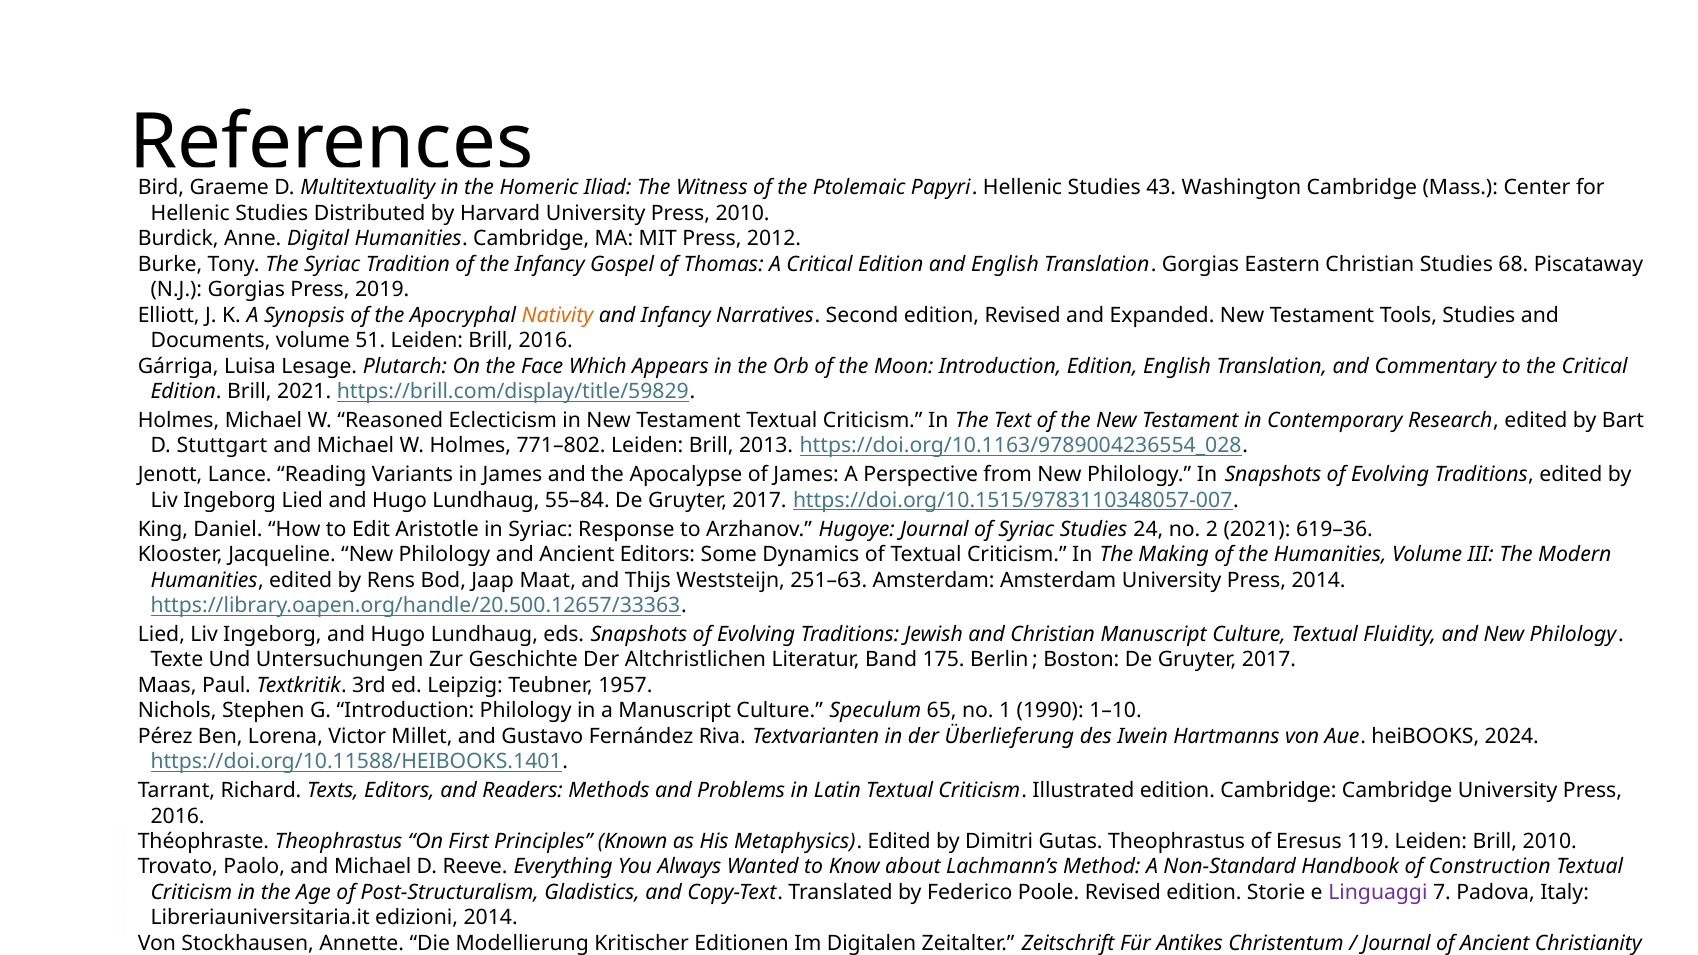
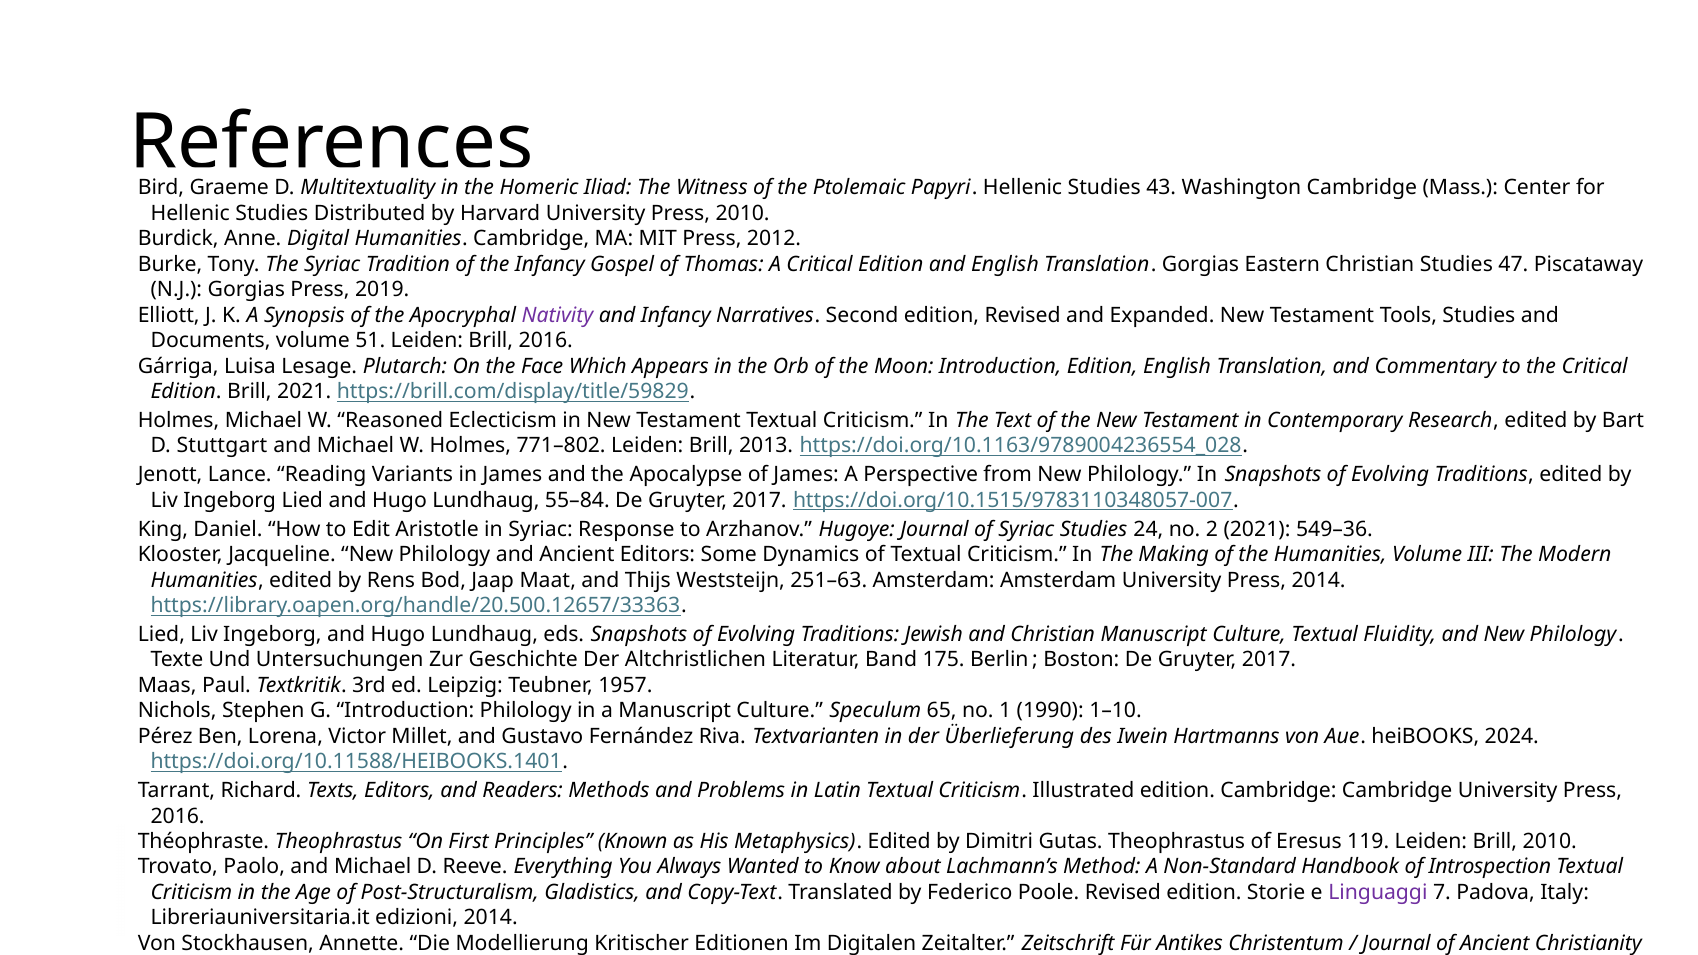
68: 68 -> 47 (1513, 264)
Nativity colour: orange -> purple (557, 315)
619–36: 619–36 -> 549–36 (1334, 529)
Construction: Construction -> Introspection (1490, 867)
